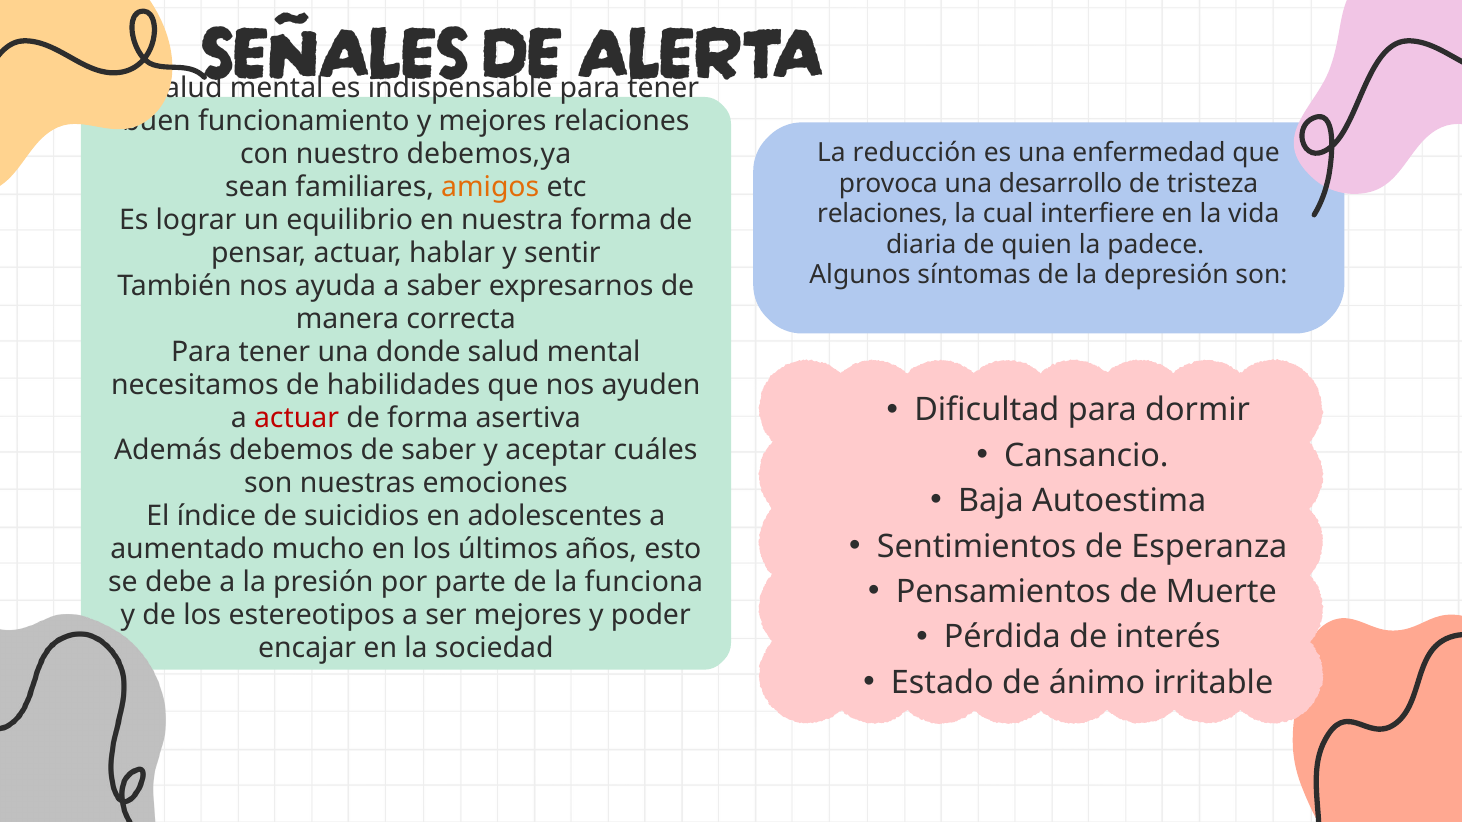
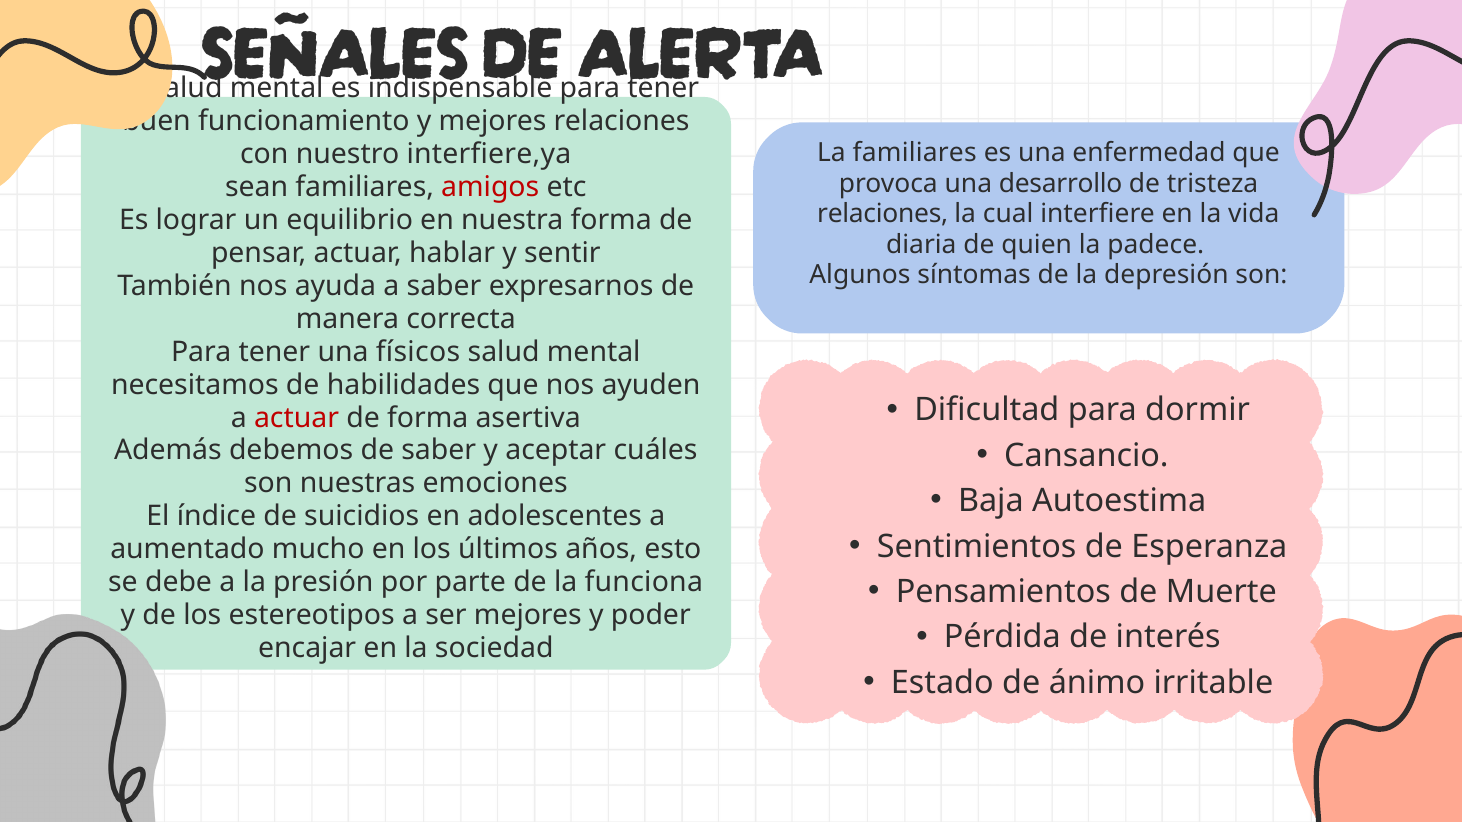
La reducción: reducción -> familiares (915, 153)
debemos,ya: debemos,ya -> interfiere,ya (489, 154)
amigos colour: orange -> red (490, 187)
donde: donde -> físicos (418, 352)
